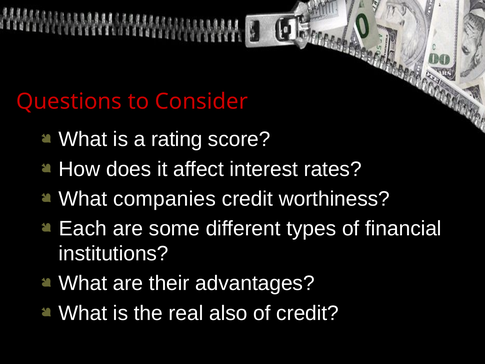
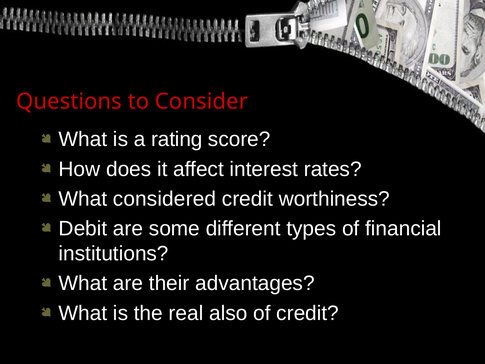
companies: companies -> considered (165, 199)
Each: Each -> Debit (83, 228)
